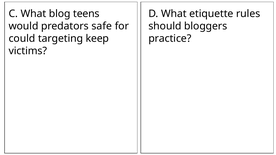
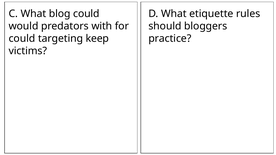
blog teens: teens -> could (86, 14)
safe: safe -> with (102, 26)
